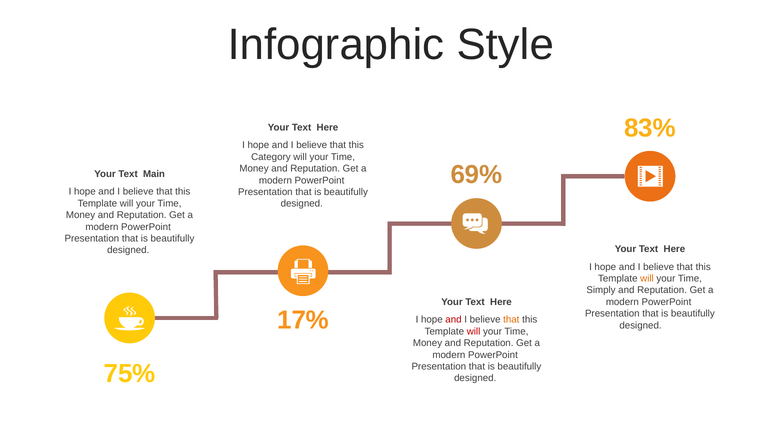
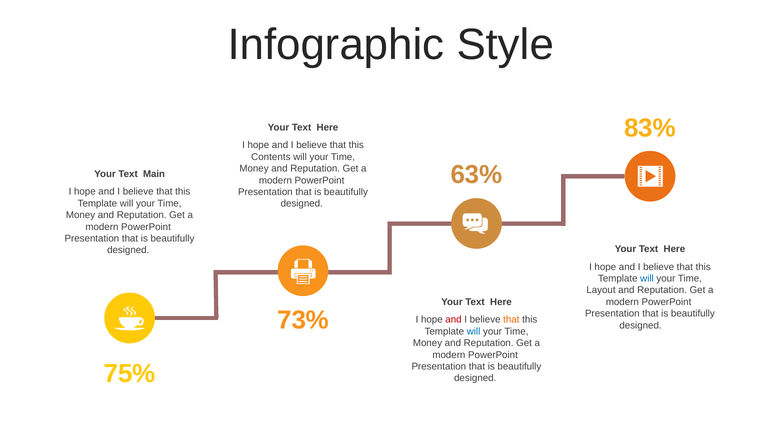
Category: Category -> Contents (271, 157)
69%: 69% -> 63% (477, 174)
will colour: orange -> blue (647, 278)
Simply: Simply -> Layout (601, 290)
17%: 17% -> 73% (303, 320)
will colour: red -> blue (474, 331)
